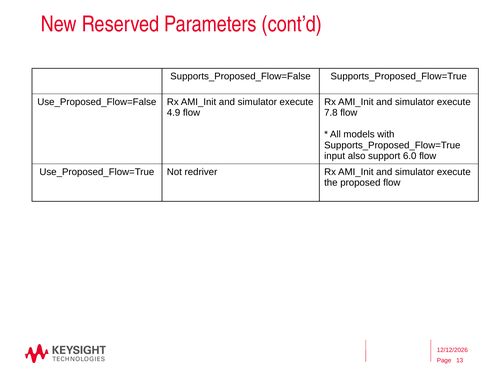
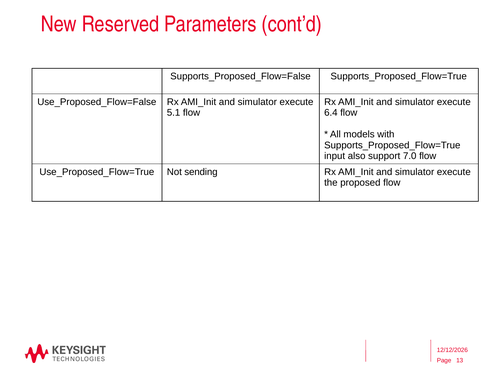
4.9: 4.9 -> 5.1 (174, 113)
7.8: 7.8 -> 6.4 (331, 113)
6.0: 6.0 -> 7.0 (410, 156)
redriver: redriver -> sending (201, 172)
